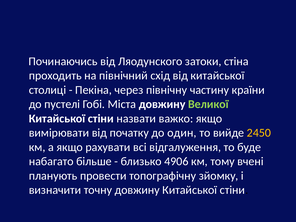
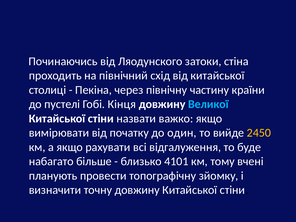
Міста: Міста -> Кінця (122, 104)
Великої colour: light green -> light blue (208, 104)
4906: 4906 -> 4101 (176, 161)
